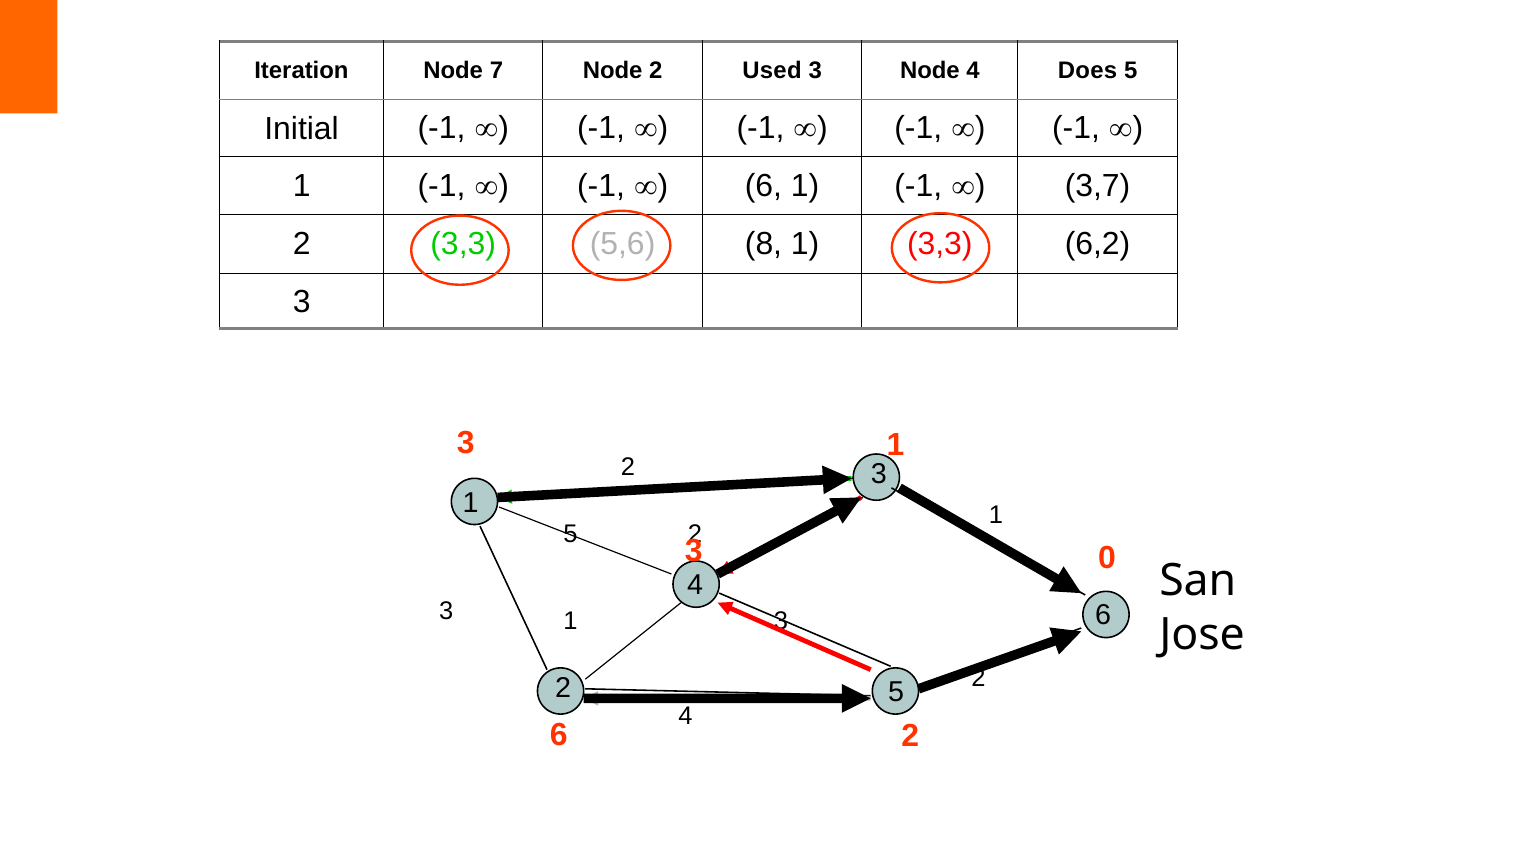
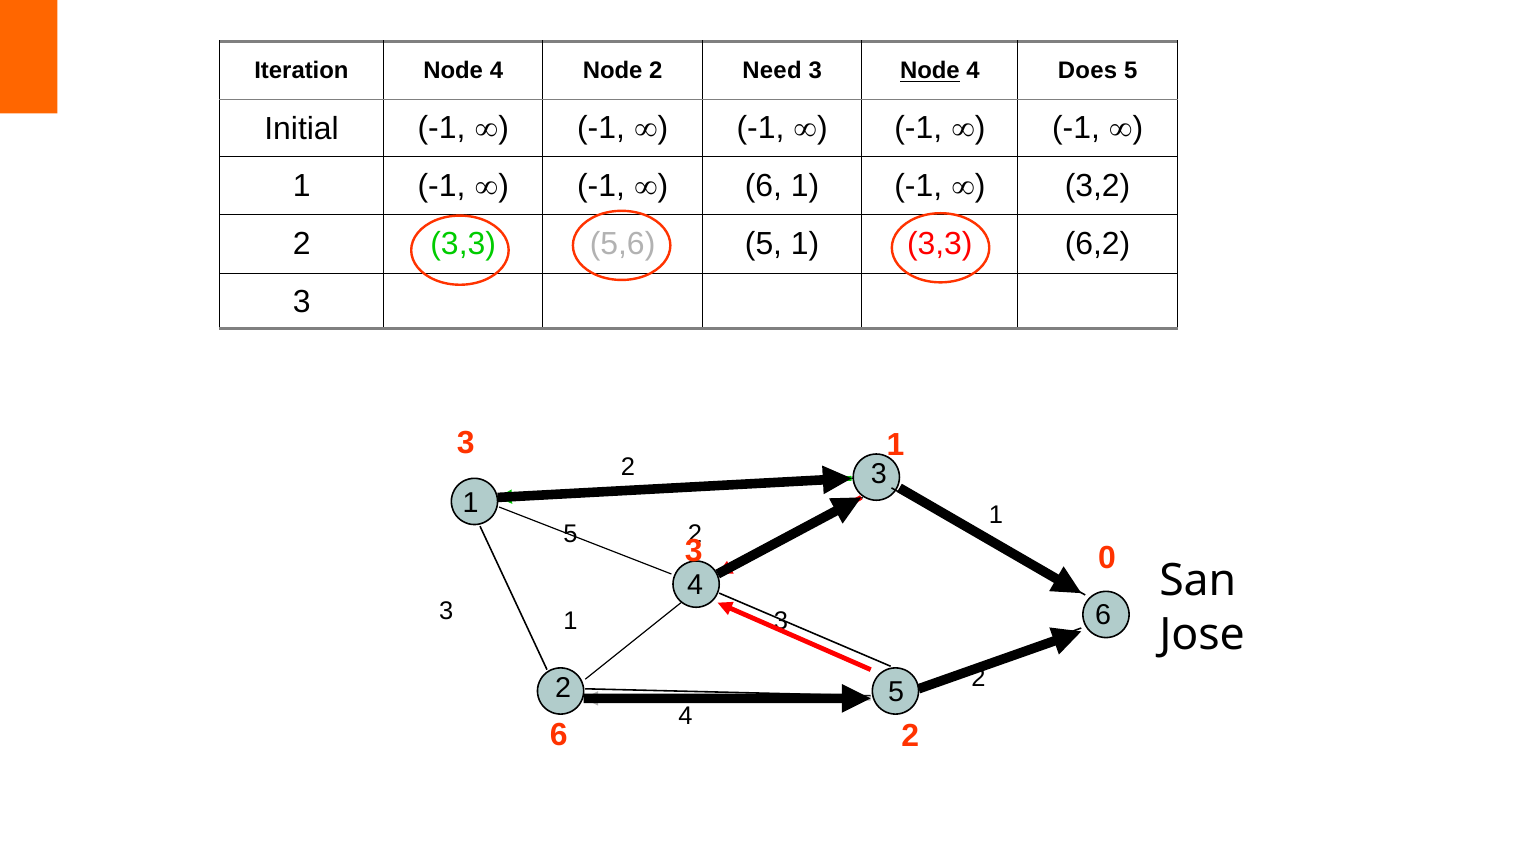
Iteration Node 7: 7 -> 4 (496, 71)
Used: Used -> Need (772, 71)
Node underline: none -> present (930, 71)
3,7: 3,7 -> 3,2 (1098, 186)
5,6 8: 8 -> 5 (763, 244)
